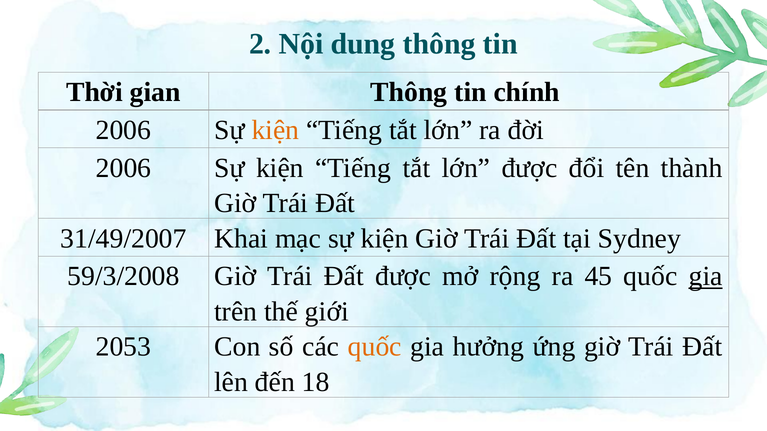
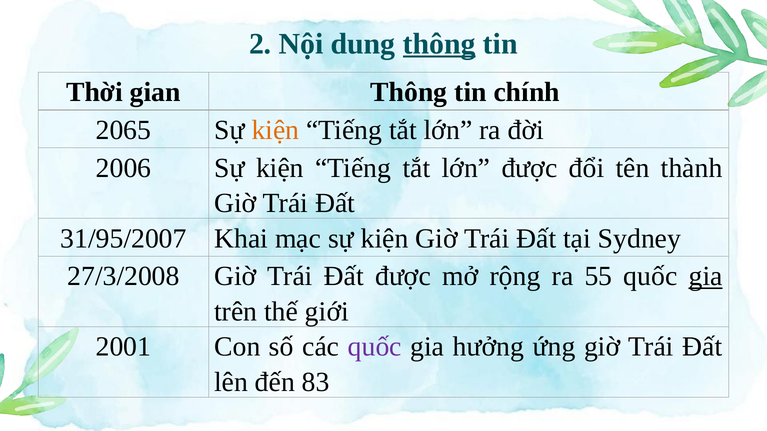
thông underline: none -> present (439, 44)
2006: 2006 -> 2065 (123, 130)
31/49/2007: 31/49/2007 -> 31/95/2007 (123, 239)
59/3/2008: 59/3/2008 -> 27/3/2008 (123, 277)
45: 45 -> 55 (598, 277)
2053: 2053 -> 2001 (123, 347)
quốc colour: orange -> purple (375, 347)
18: 18 -> 83 (316, 382)
